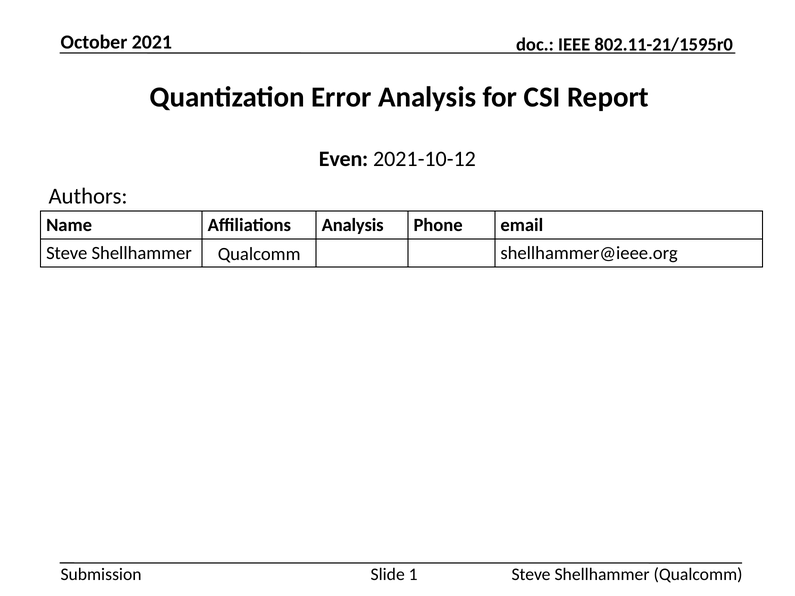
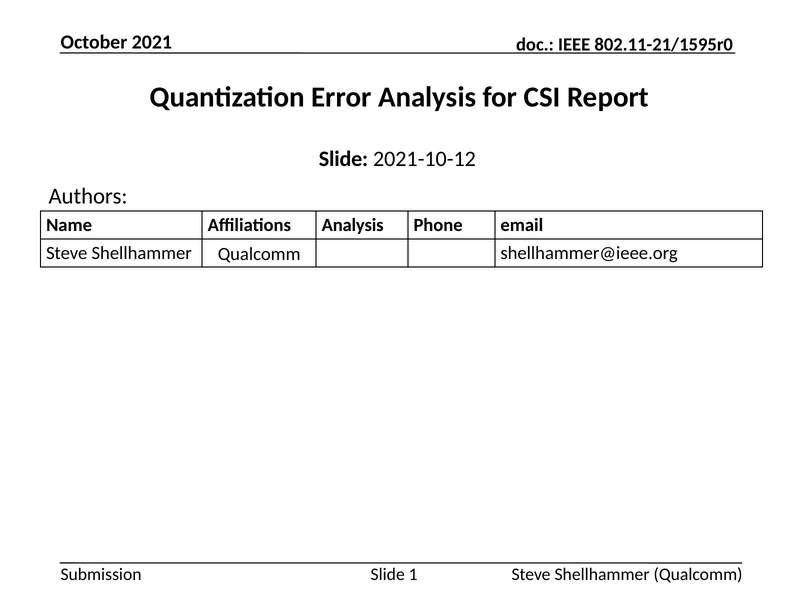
Even: Even -> Slide (344, 159)
